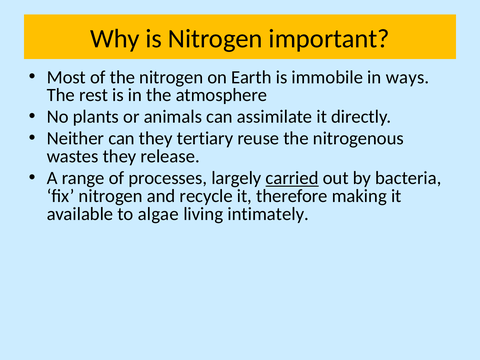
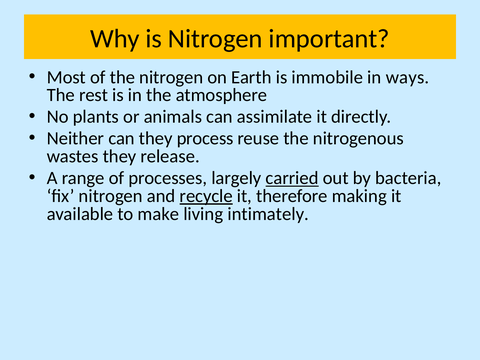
tertiary: tertiary -> process (205, 138)
recycle underline: none -> present (206, 196)
algae: algae -> make (158, 214)
